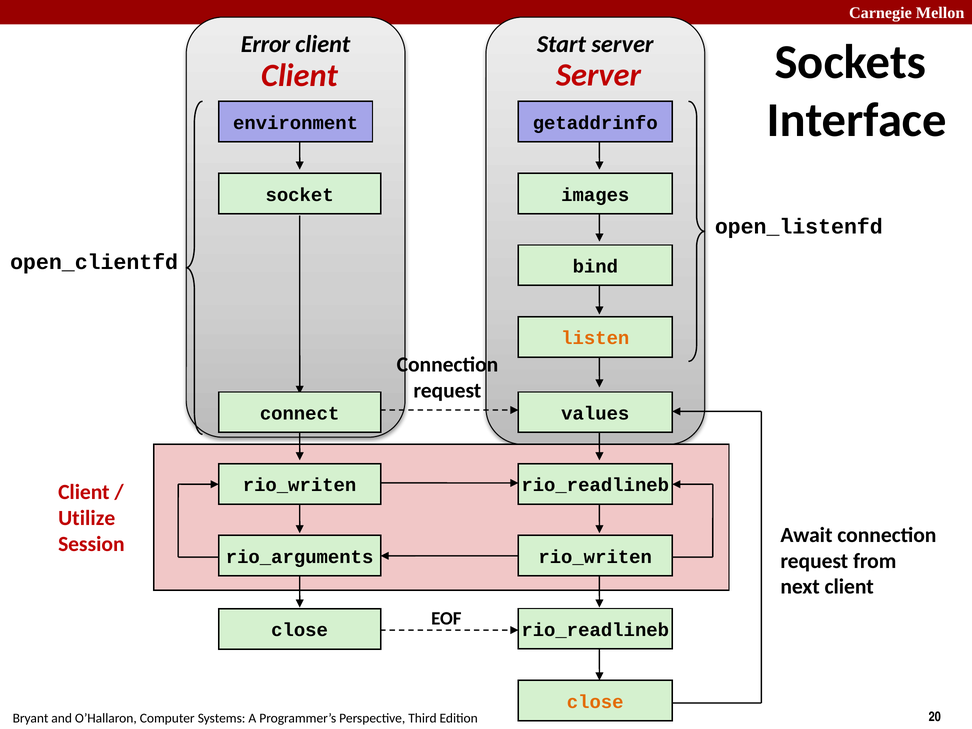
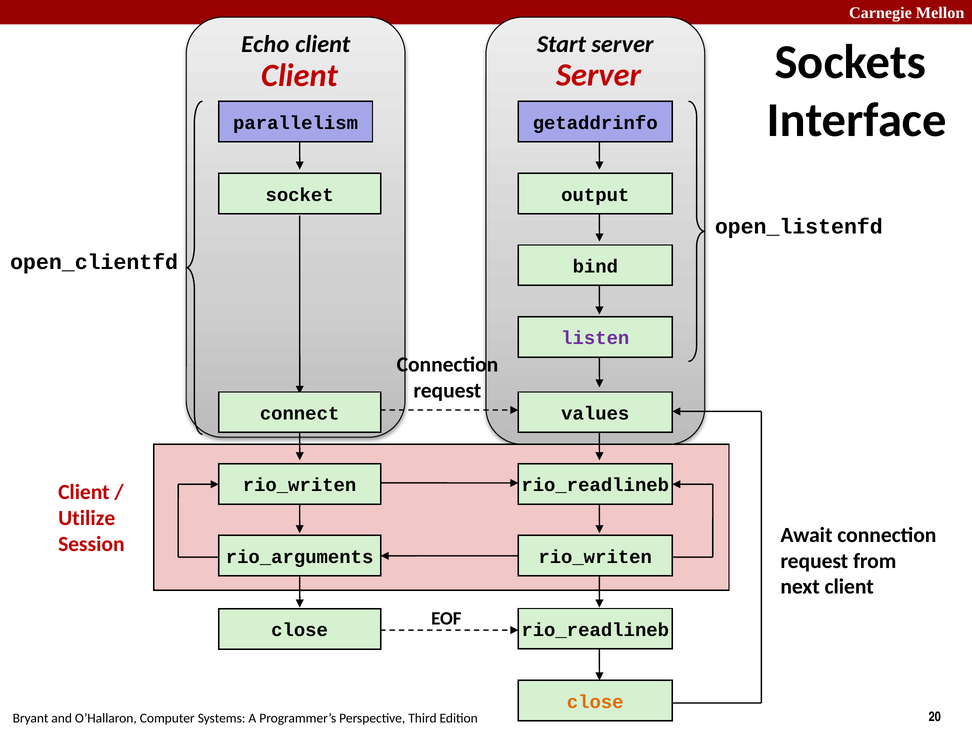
Error: Error -> Echo (265, 44)
environment: environment -> parallelism (296, 123)
images: images -> output (595, 195)
listen colour: orange -> purple (595, 338)
